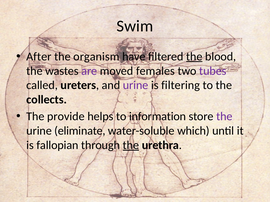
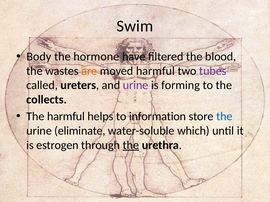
After: After -> Body (39, 57)
organism: organism -> hormone (96, 57)
the underline: present -> none (194, 57)
are colour: purple -> orange (89, 71)
moved females: females -> harmful (155, 71)
filtering: filtering -> forming (181, 85)
The provide: provide -> harmful (66, 117)
the colour: purple -> blue (224, 117)
fallopian: fallopian -> estrogen (57, 145)
